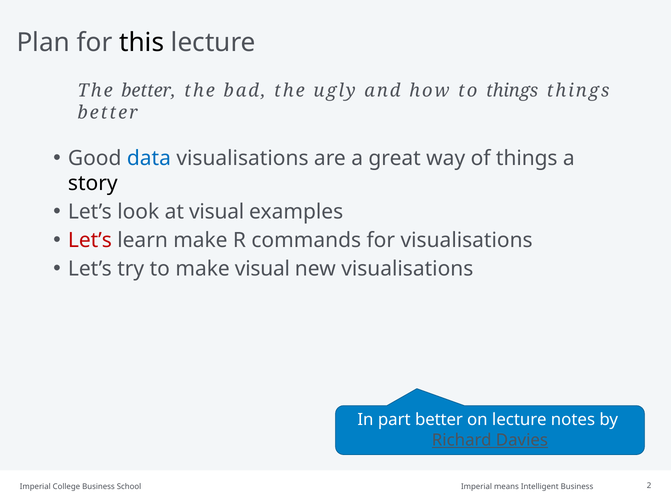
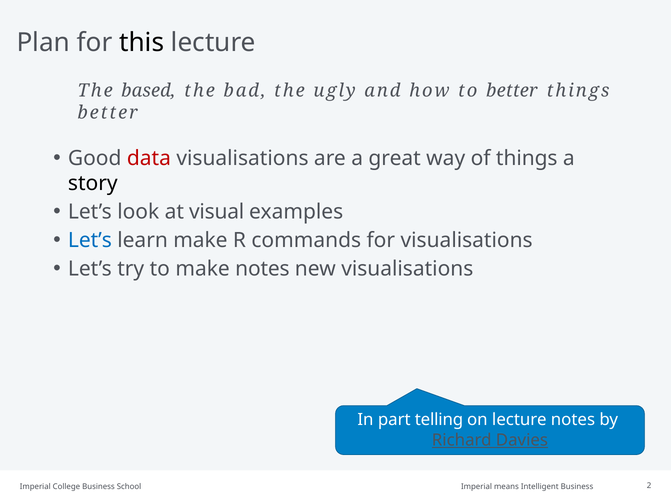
The better: better -> based (148, 91)
to things: things -> better (512, 91)
data colour: blue -> red (149, 158)
Let’s colour: red -> blue (90, 240)
make visual: visual -> notes (262, 269)
part better: better -> telling (439, 420)
